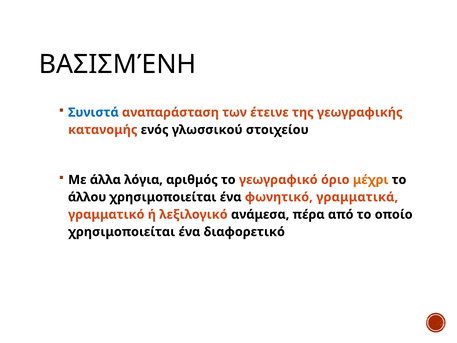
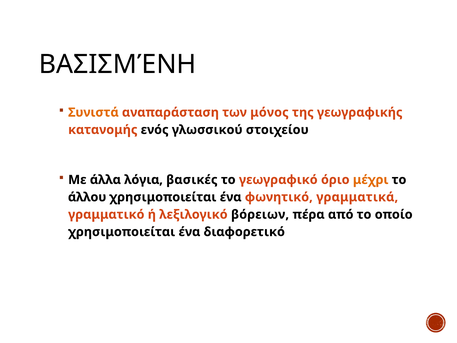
Συνιστά colour: blue -> orange (93, 112)
έτεινε: έτεινε -> μόνος (269, 112)
αριθμός: αριθμός -> βασικές (192, 180)
ανάμεσα: ανάμεσα -> βόρειων (260, 214)
